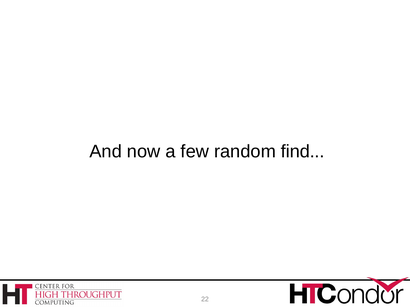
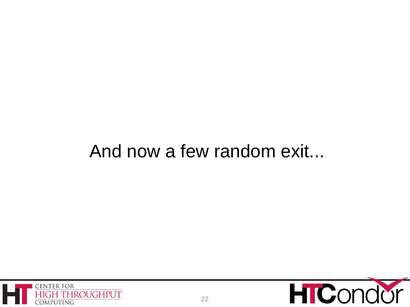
find: find -> exit (303, 152)
